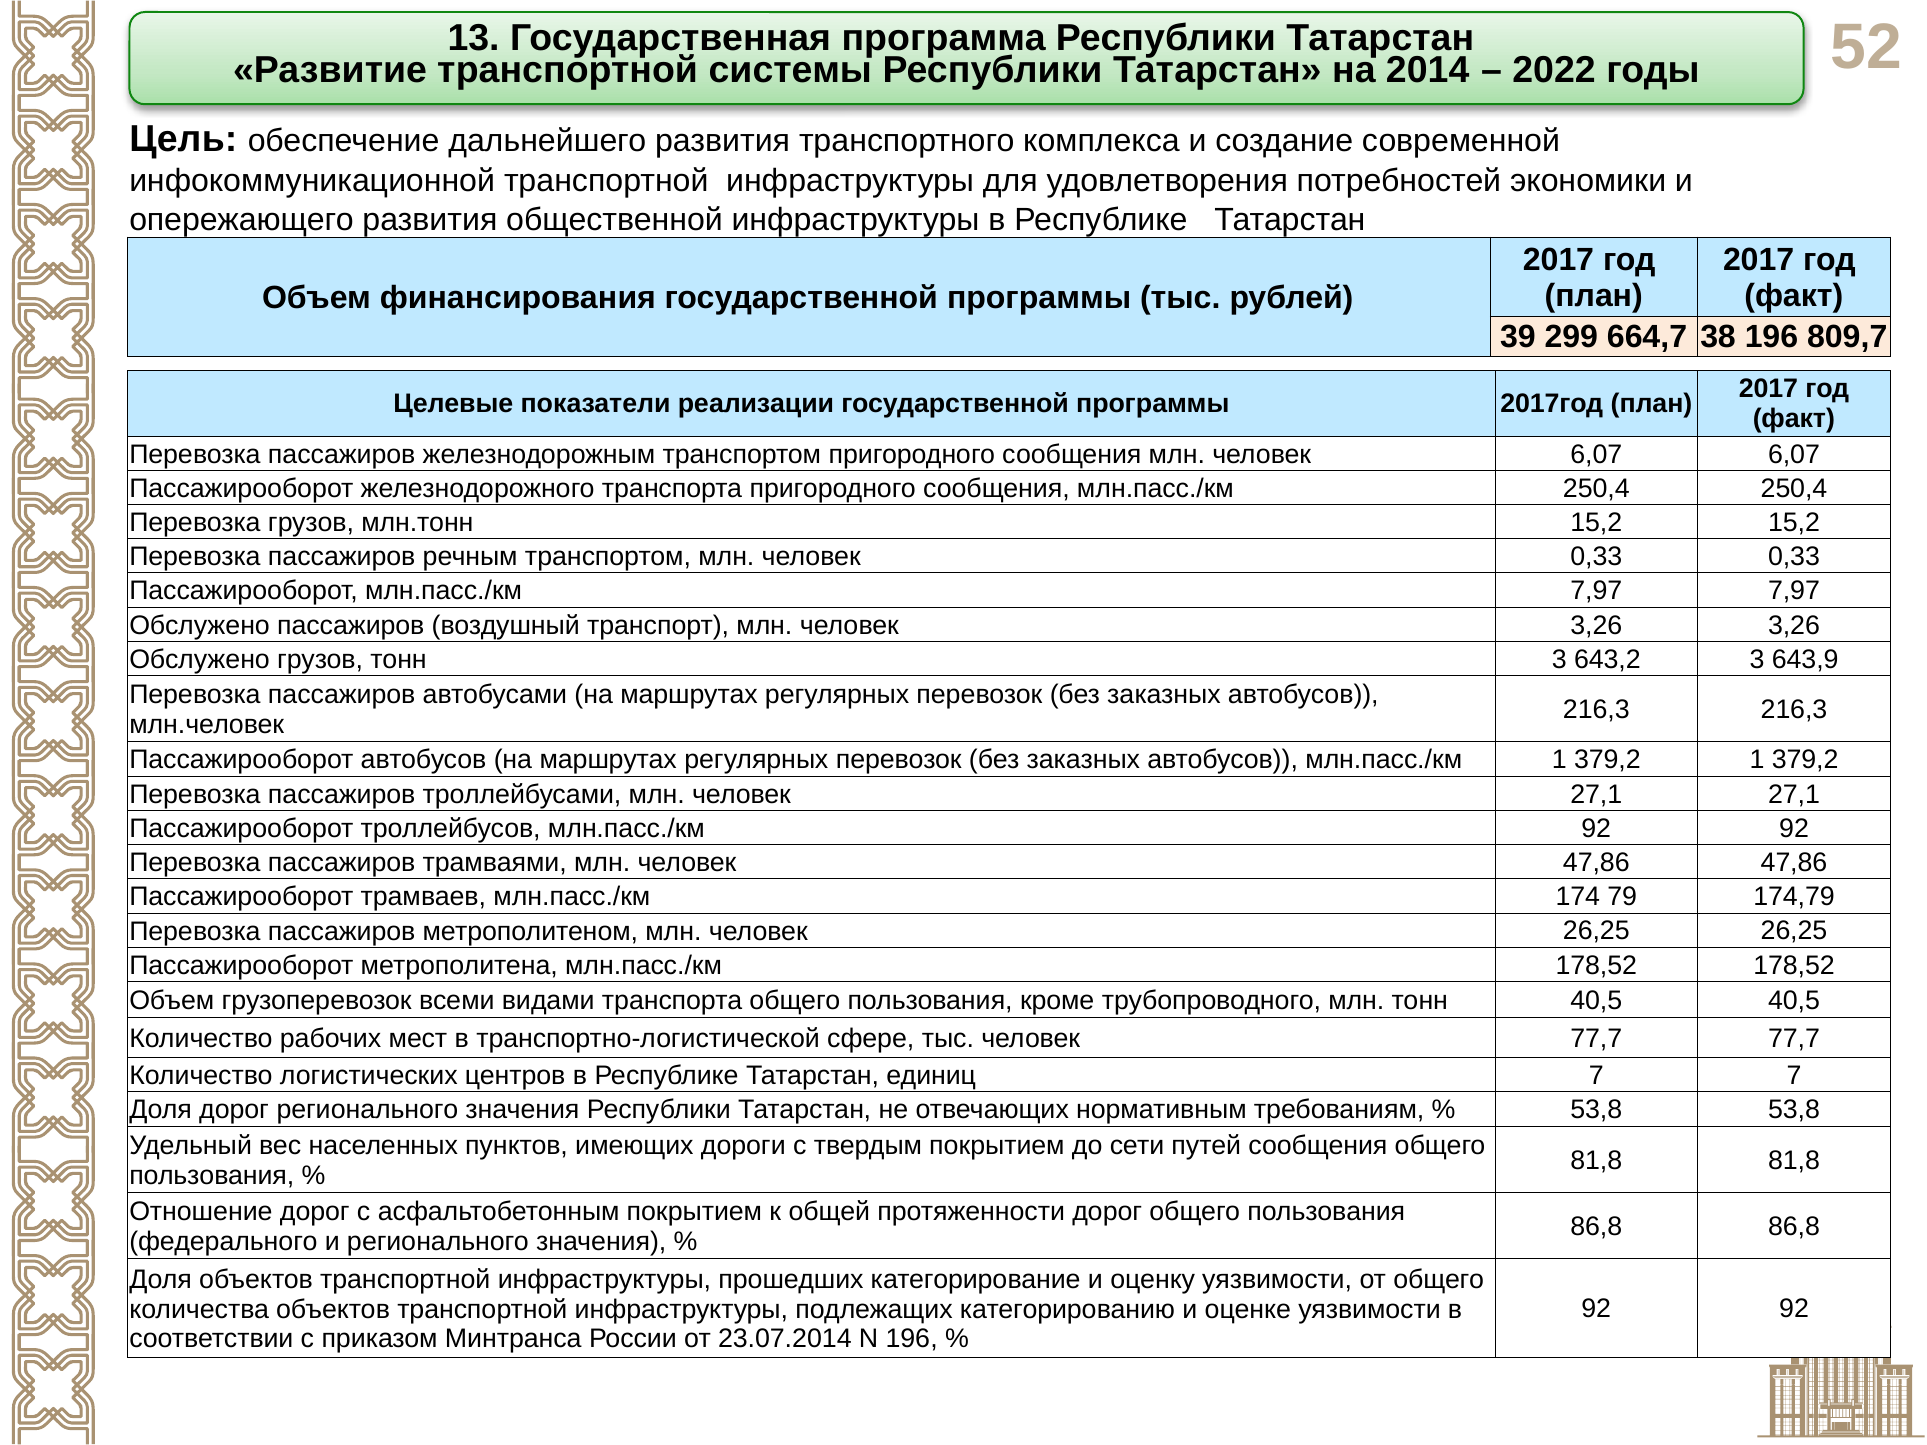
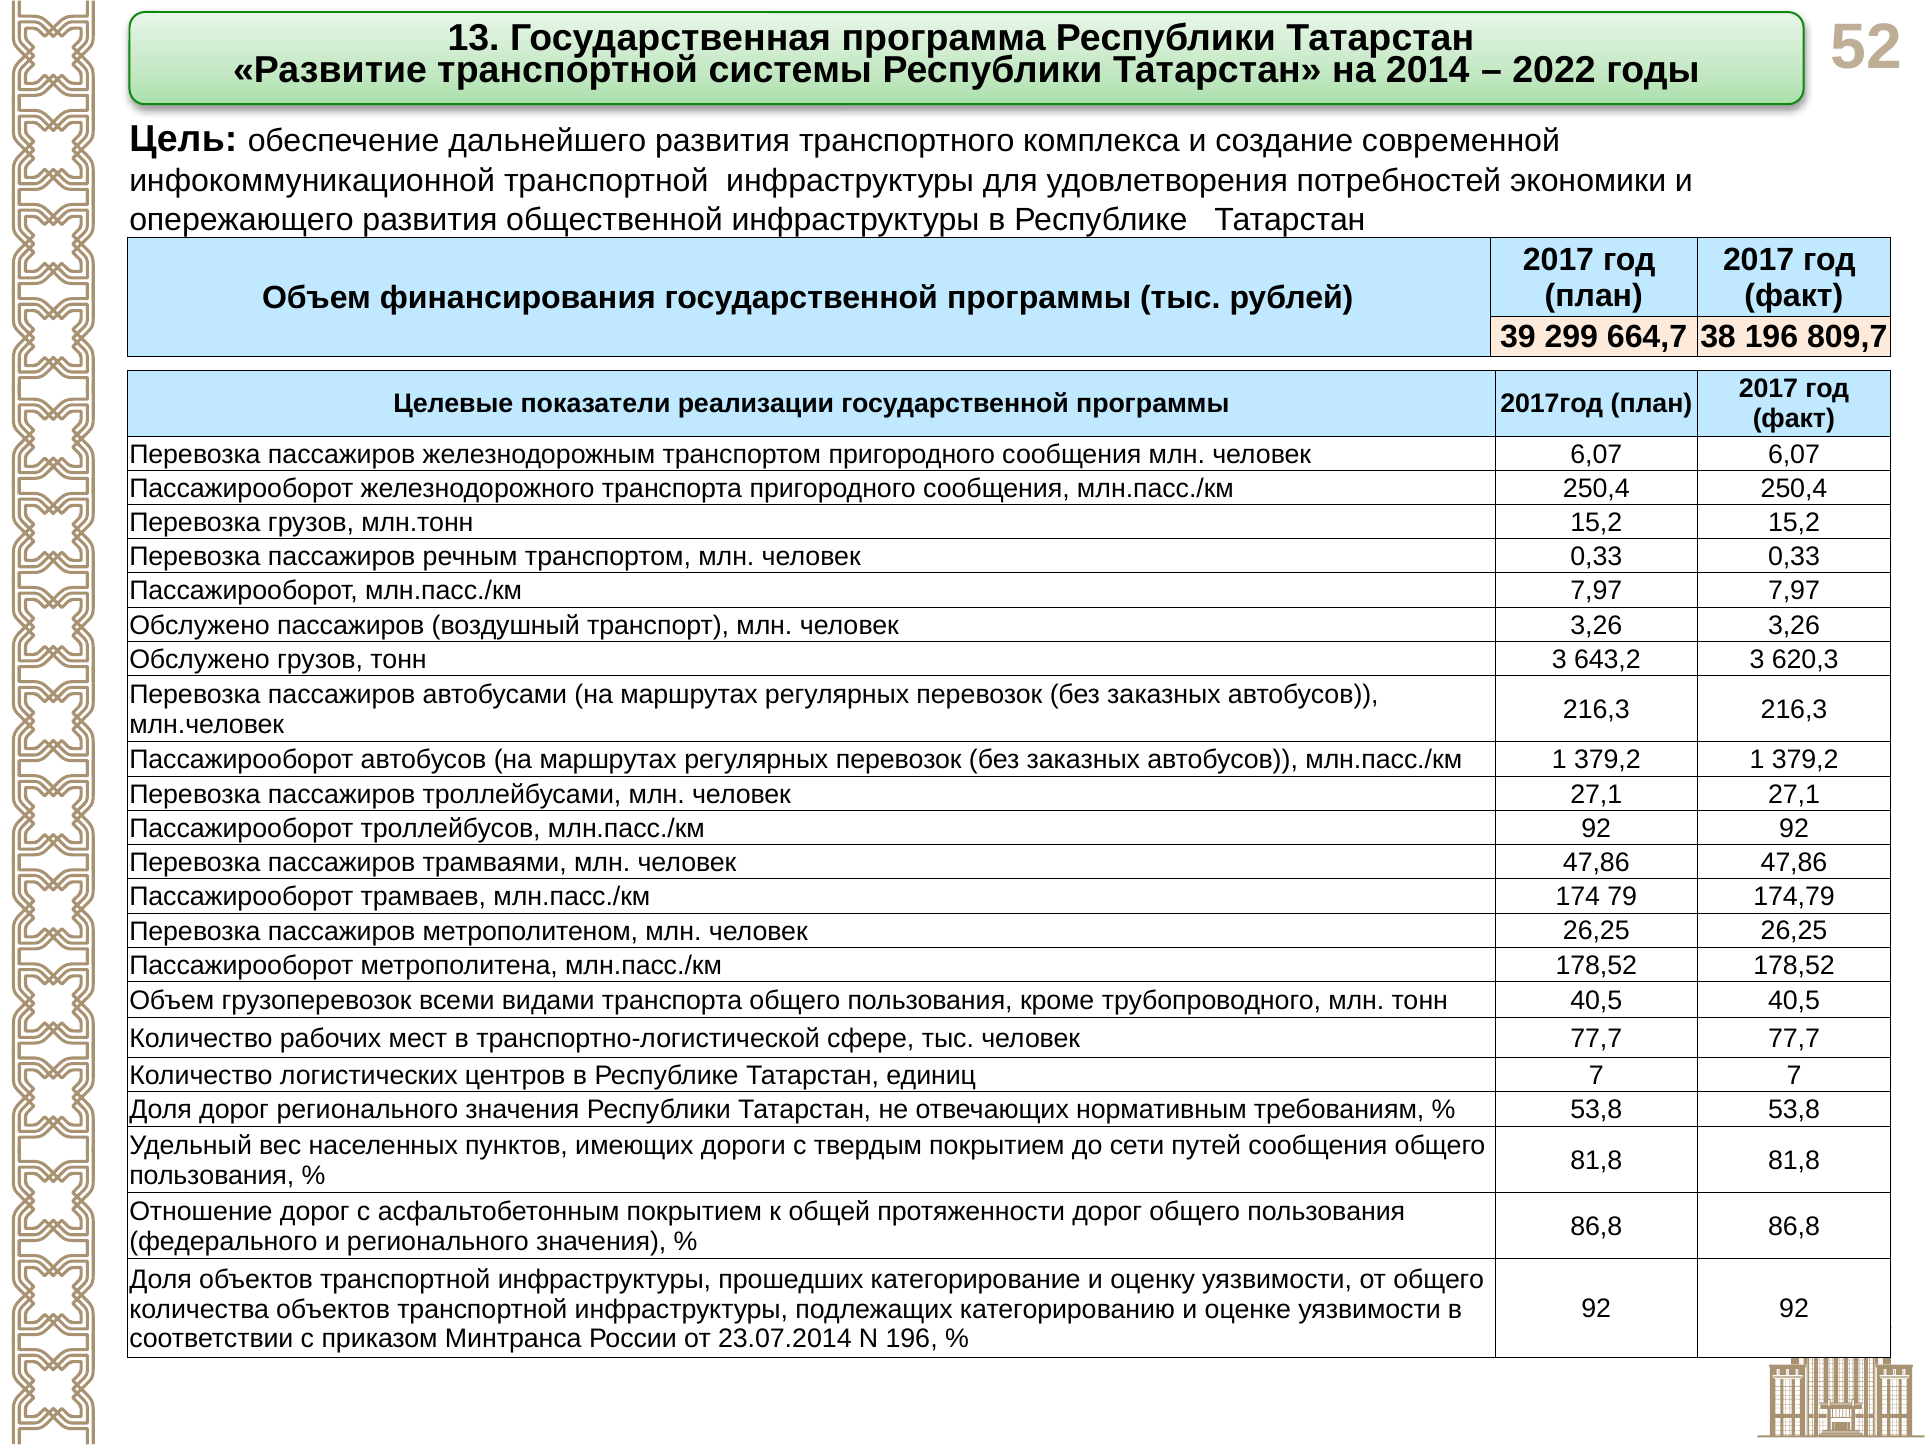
643,9: 643,9 -> 620,3 (1805, 660)
